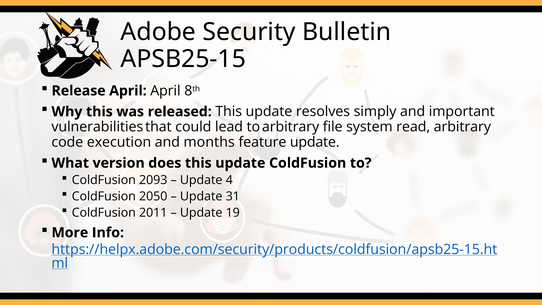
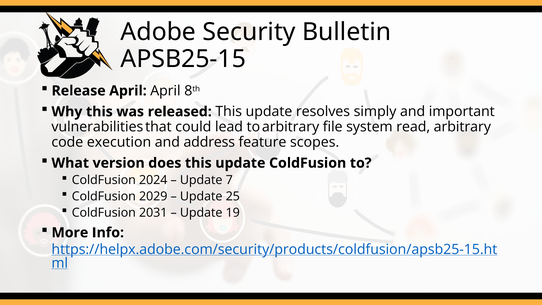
months: months -> address (209, 142)
feature update: update -> scopes (315, 142)
2093: 2093 -> 2024 (153, 180)
4: 4 -> 7 (229, 180)
2050: 2050 -> 2029 (153, 196)
31: 31 -> 25 (233, 196)
2011: 2011 -> 2031 (153, 213)
